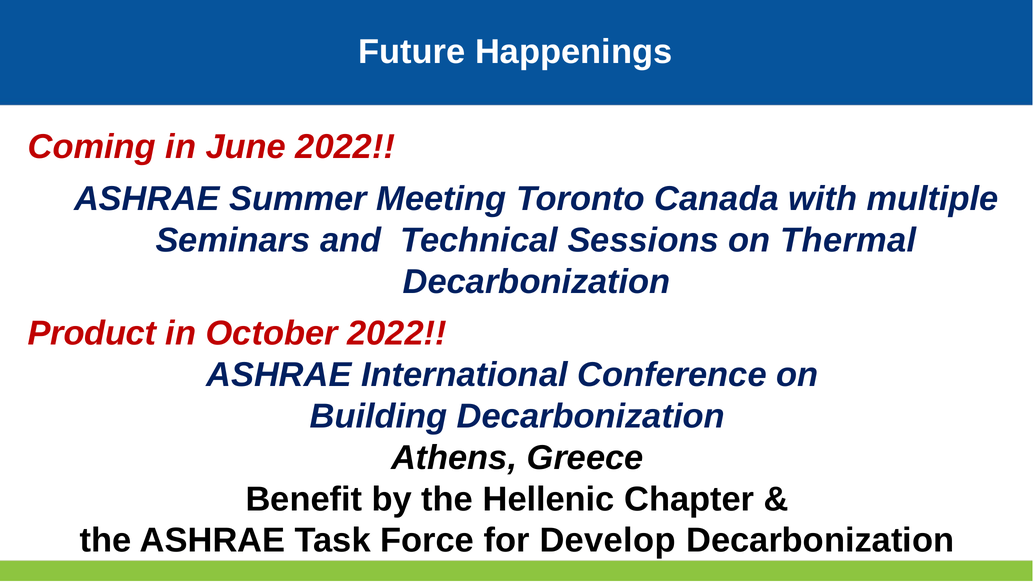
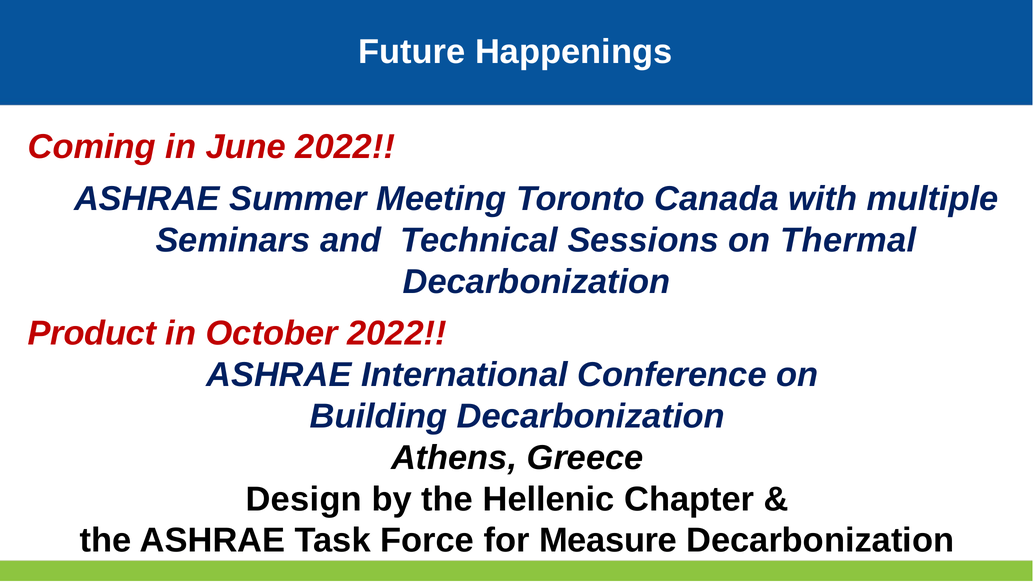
Benefit: Benefit -> Design (304, 499)
Develop: Develop -> Measure (608, 540)
